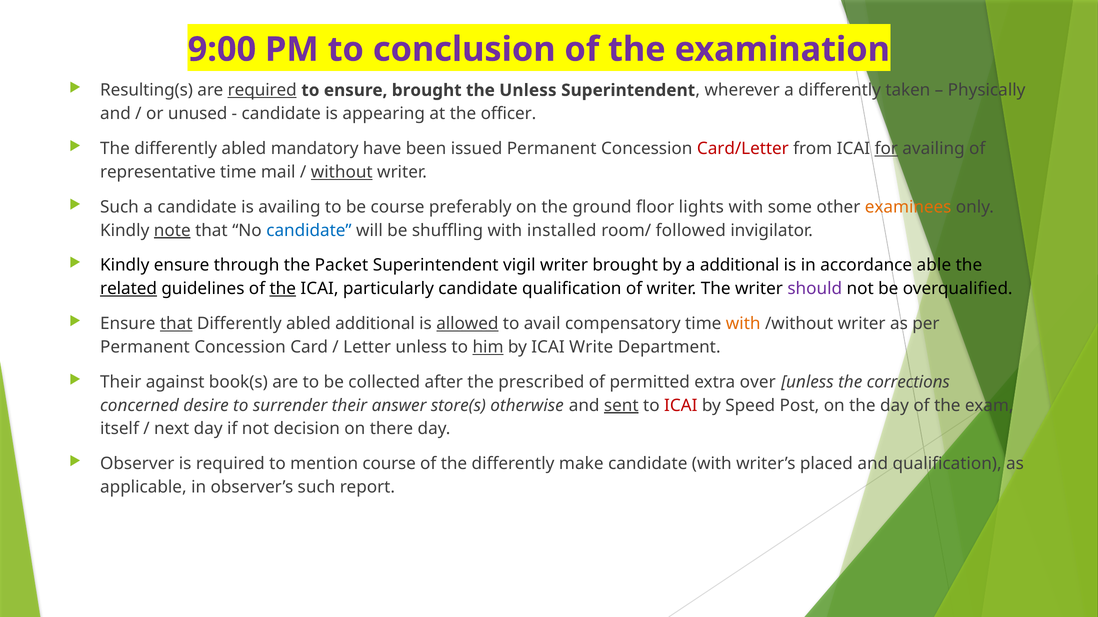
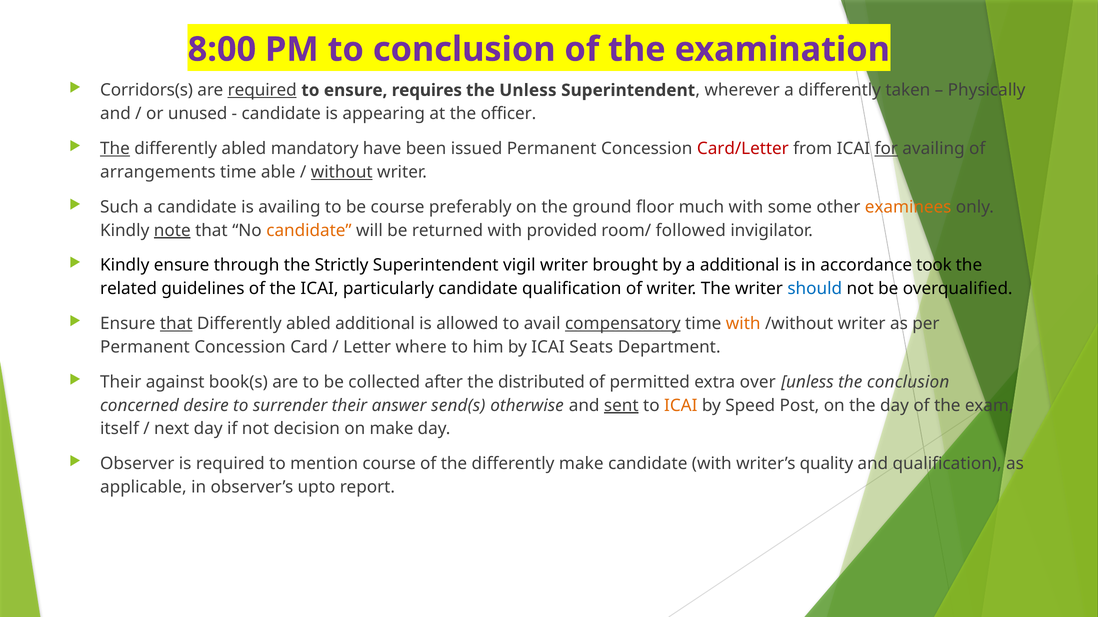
9:00: 9:00 -> 8:00 (222, 50)
Resulting(s: Resulting(s -> Corridors(s (147, 90)
ensure brought: brought -> requires (427, 90)
The underline: none -> present (115, 149)
representative: representative -> arrangements (158, 172)
mail: mail -> able (278, 172)
lights: lights -> much (701, 207)
candidate colour: blue -> orange (309, 231)
shuffling: shuffling -> returned (448, 231)
installed: installed -> provided (562, 231)
Packet: Packet -> Strictly (342, 266)
able: able -> took (934, 266)
related underline: present -> none (129, 289)
the underline: present -> none (283, 289)
should colour: purple -> blue (815, 289)
allowed underline: present -> none (467, 324)
compensatory underline: none -> present (623, 324)
Letter unless: unless -> where (421, 347)
him underline: present -> none (488, 347)
Write: Write -> Seats (591, 347)
prescribed: prescribed -> distributed (541, 382)
the corrections: corrections -> conclusion (908, 382)
store(s: store(s -> send(s (458, 406)
ICAI colour: red -> orange (681, 406)
on there: there -> make (392, 429)
placed: placed -> quality (826, 464)
observer’s such: such -> upto (317, 488)
